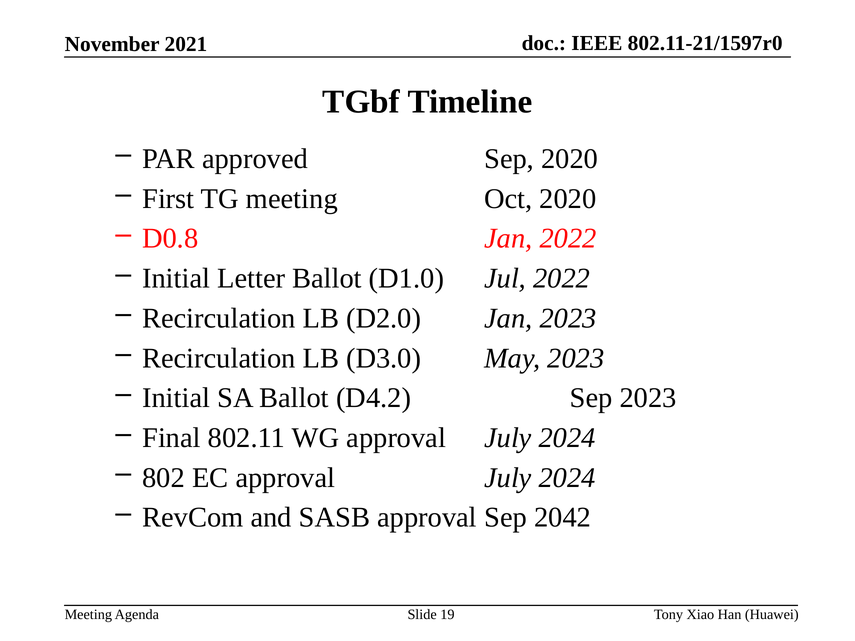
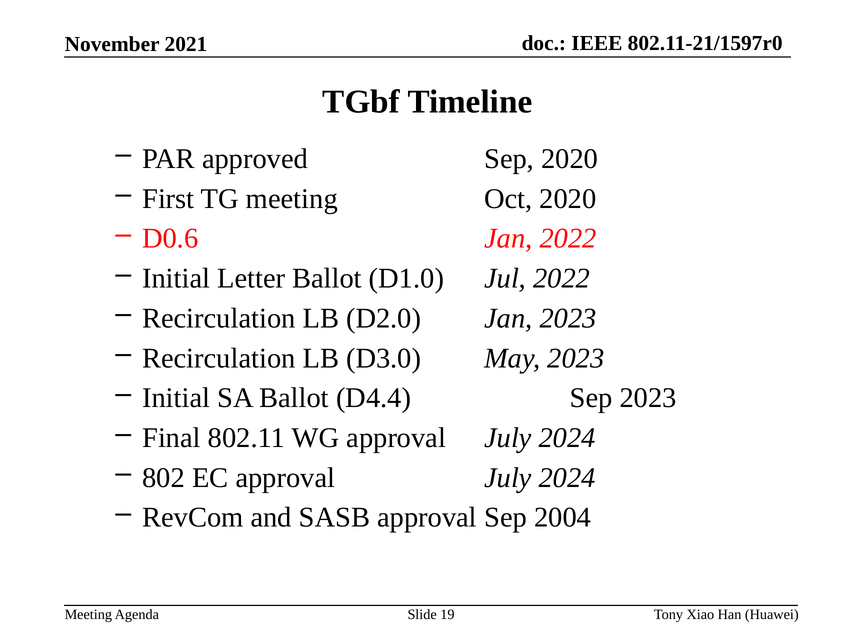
D0.8: D0.8 -> D0.6 (170, 239)
D4.2: D4.2 -> D4.4 (374, 398)
2042: 2042 -> 2004 (563, 518)
